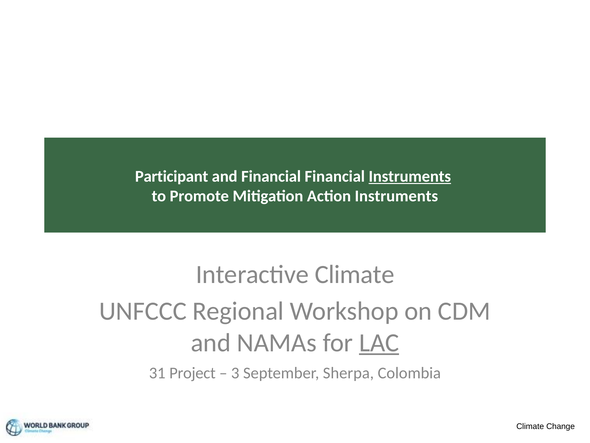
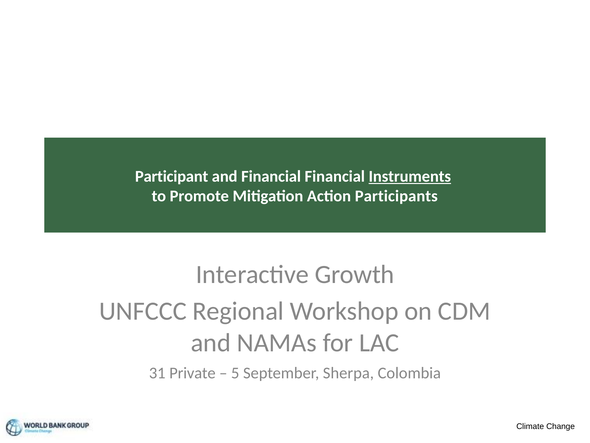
Action Instruments: Instruments -> Participants (396, 196)
Interactive Climate: Climate -> Growth (355, 274)
LAC underline: present -> none (379, 342)
Project: Project -> Private (192, 373)
3: 3 -> 5 (235, 373)
